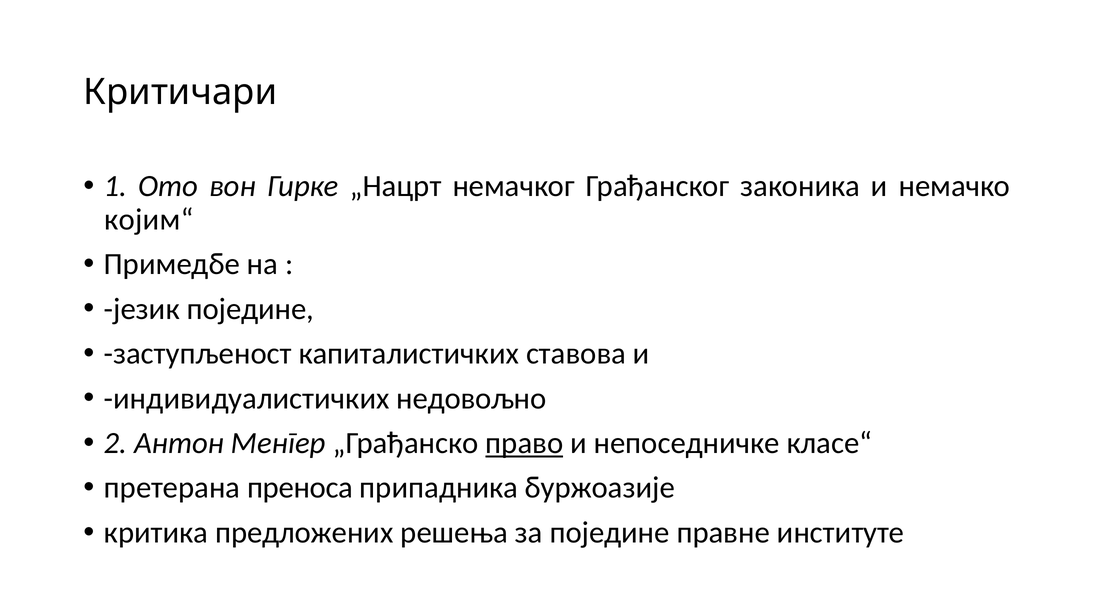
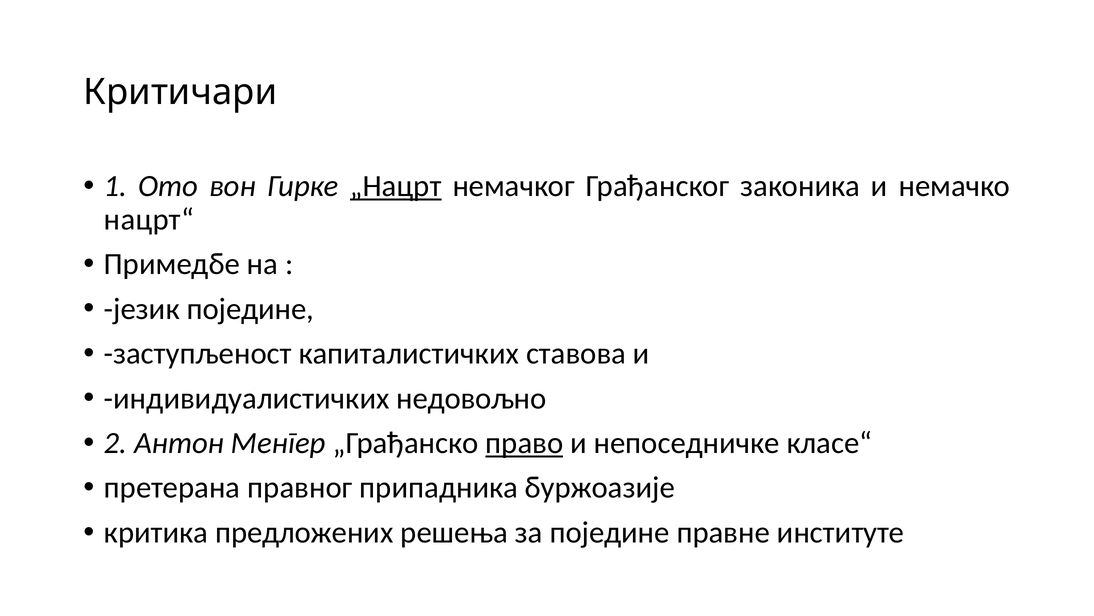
„Нацрт underline: none -> present (396, 186)
којим“: којим“ -> нацрт“ (149, 219)
преноса: преноса -> правног (300, 487)
